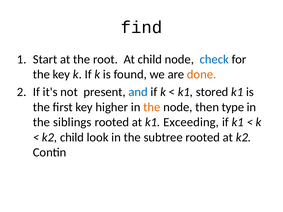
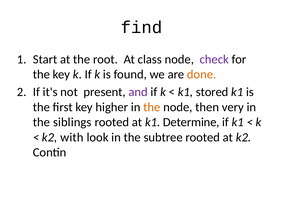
At child: child -> class (150, 59)
check colour: blue -> purple (214, 59)
and colour: blue -> purple (138, 92)
type: type -> very (233, 107)
Exceeding: Exceeding -> Determine (191, 122)
k2 child: child -> with (72, 137)
